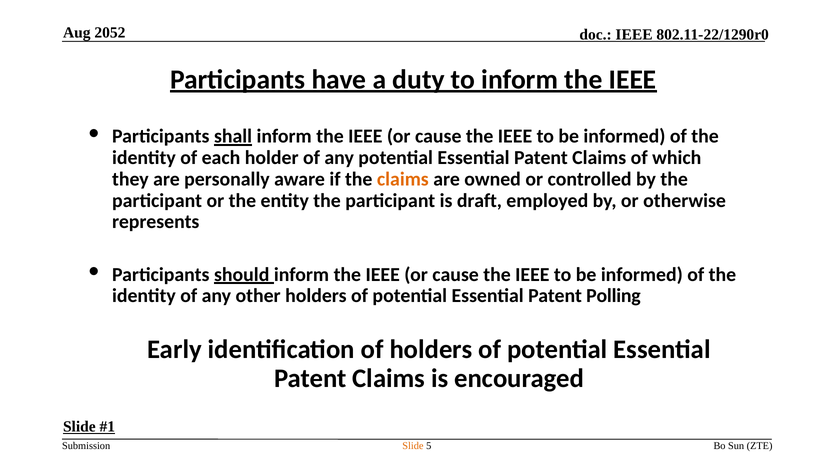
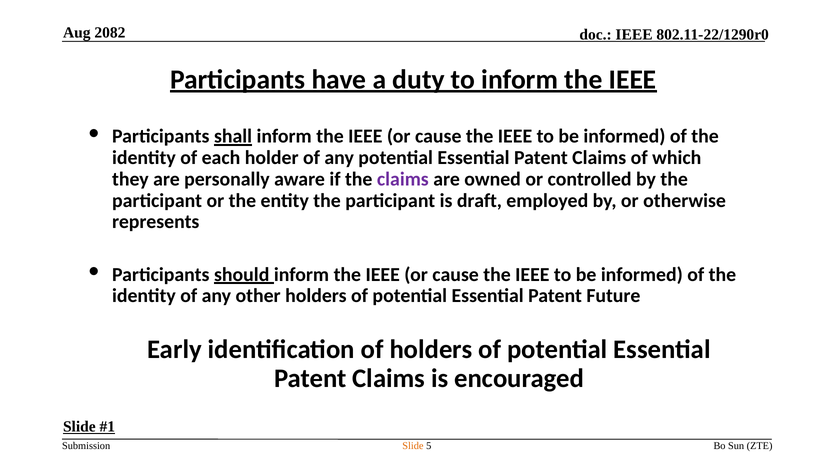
2052: 2052 -> 2082 (110, 33)
claims colour: orange -> purple (403, 179)
Polling: Polling -> Future (613, 296)
